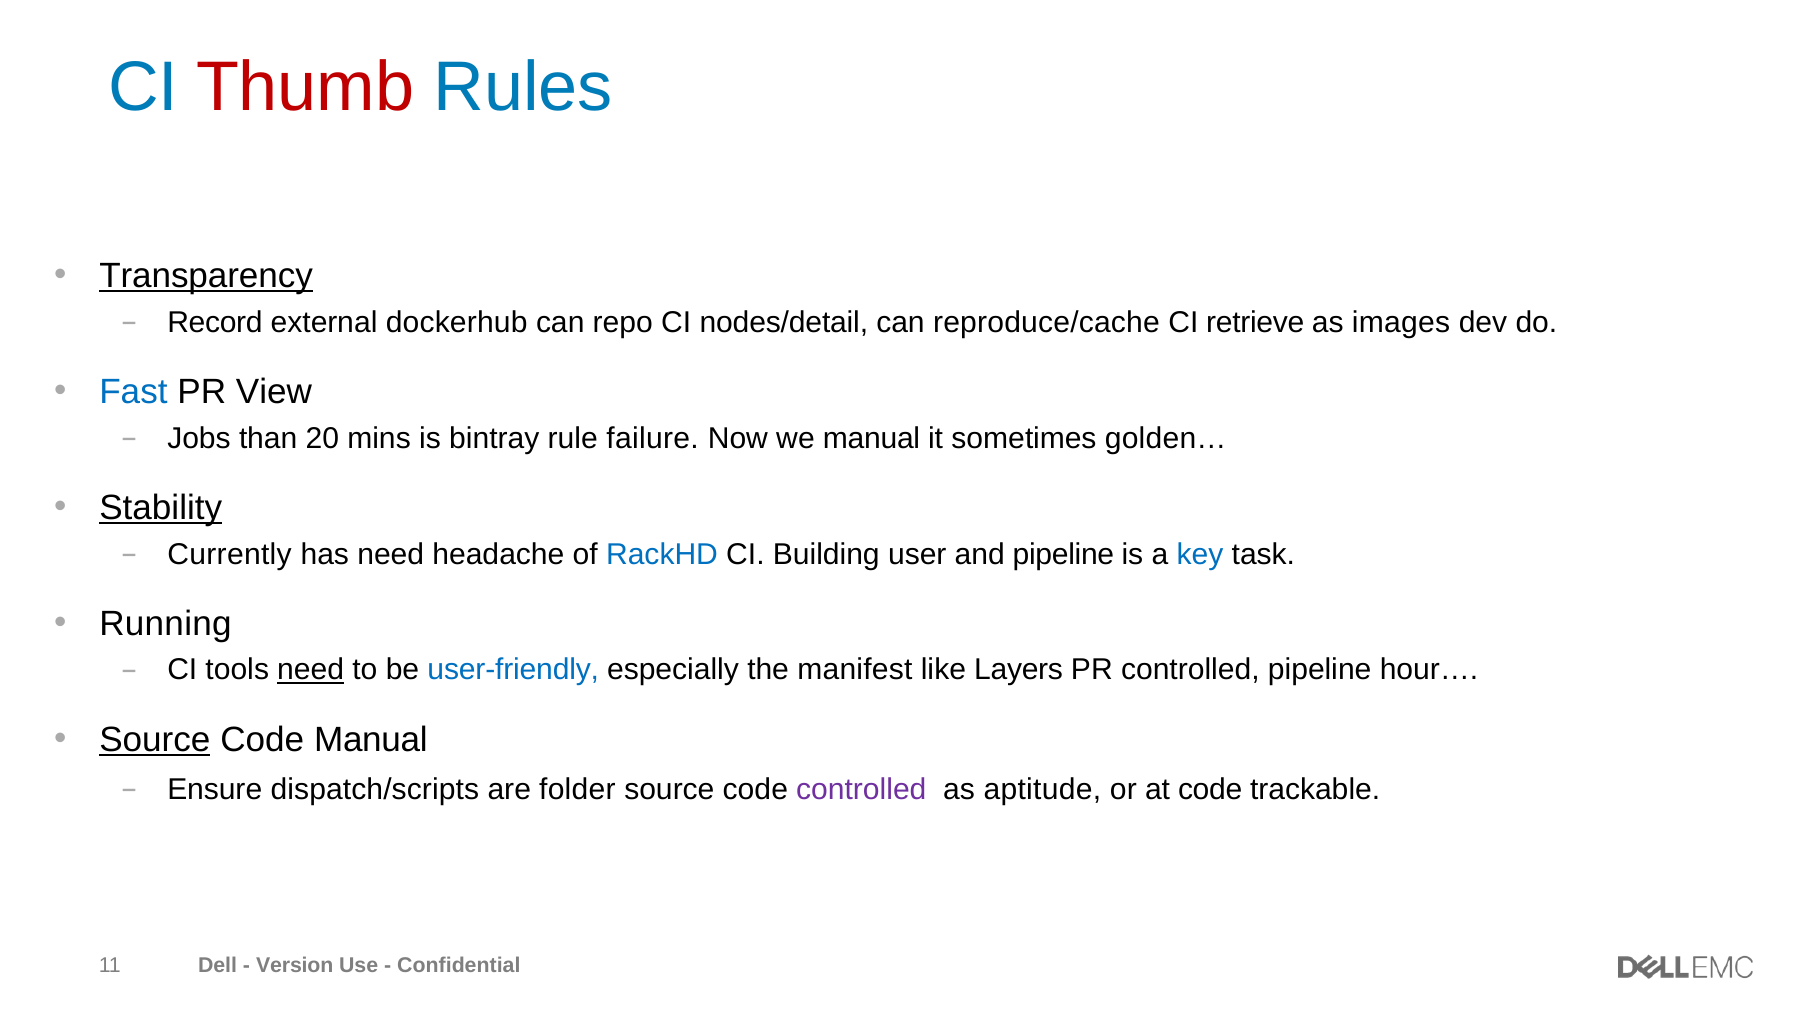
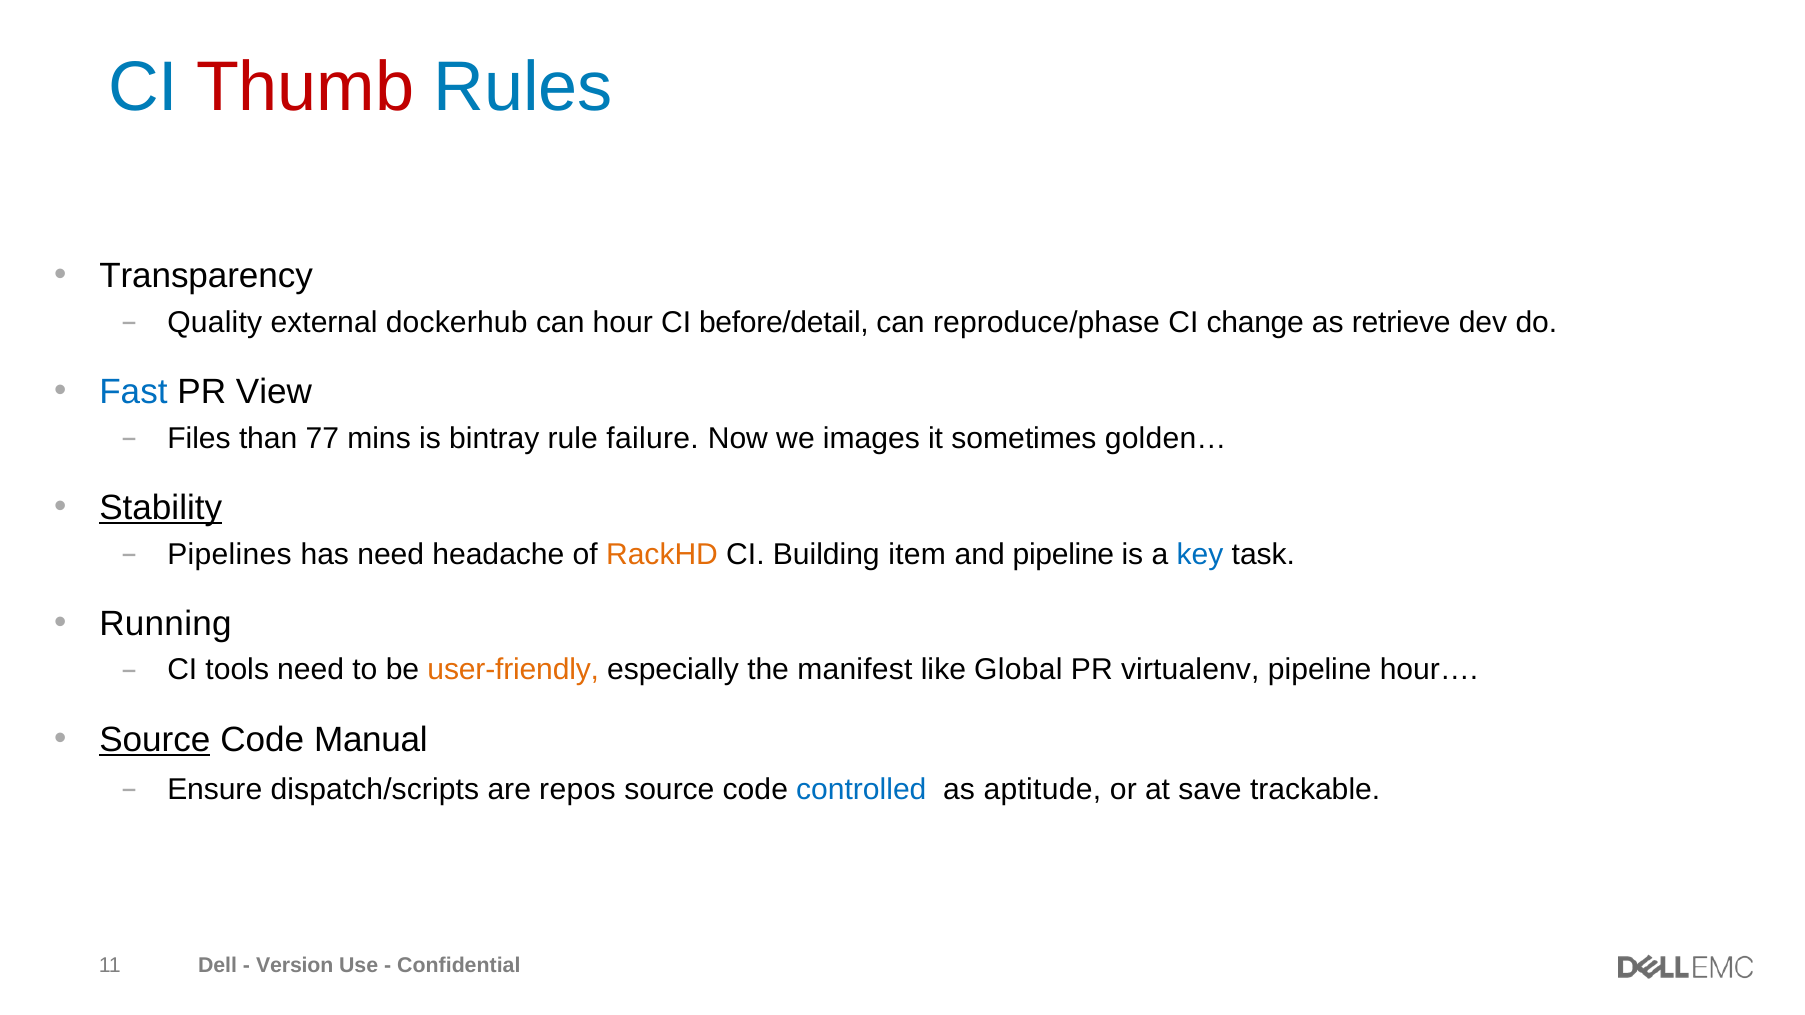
Transparency underline: present -> none (206, 276)
Record: Record -> Quality (215, 323)
repo: repo -> hour (623, 323)
nodes/detail: nodes/detail -> before/detail (784, 323)
reproduce/cache: reproduce/cache -> reproduce/phase (1047, 323)
retrieve: retrieve -> change (1255, 323)
images: images -> retrieve (1401, 323)
Jobs: Jobs -> Files (199, 438)
20: 20 -> 77 (322, 438)
we manual: manual -> images (871, 438)
Currently: Currently -> Pipelines (230, 554)
RackHD colour: blue -> orange (662, 554)
user: user -> item (917, 554)
need underline: present -> none (311, 670)
user-friendly colour: blue -> orange (513, 670)
Layers: Layers -> Global (1018, 670)
PR controlled: controlled -> virtualenv (1190, 670)
folder: folder -> repos (577, 790)
controlled colour: purple -> blue (861, 790)
at code: code -> save (1210, 790)
